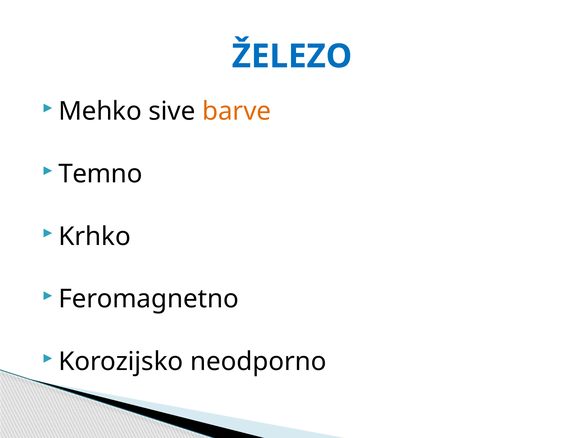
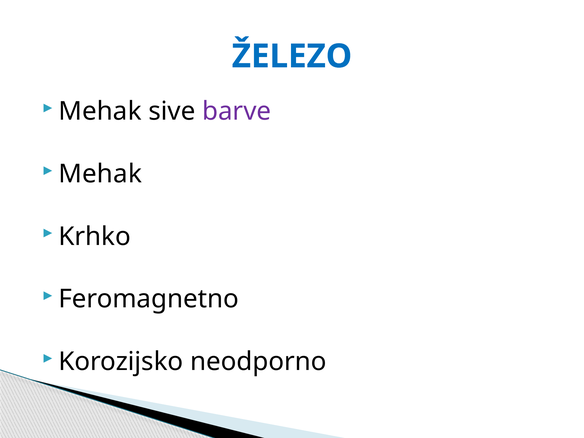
Mehko: Mehko -> Mehak (100, 111)
barve colour: orange -> purple (237, 111)
Temno: Temno -> Mehak (100, 174)
